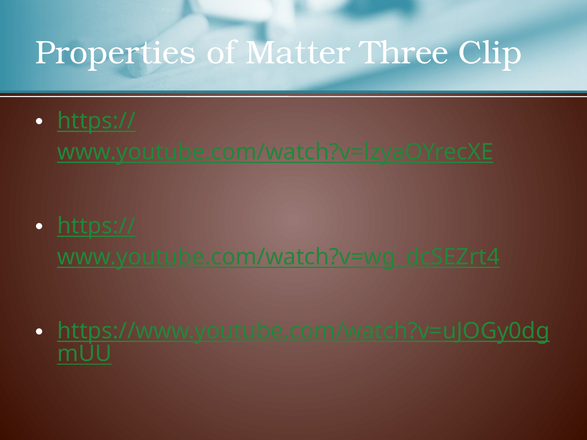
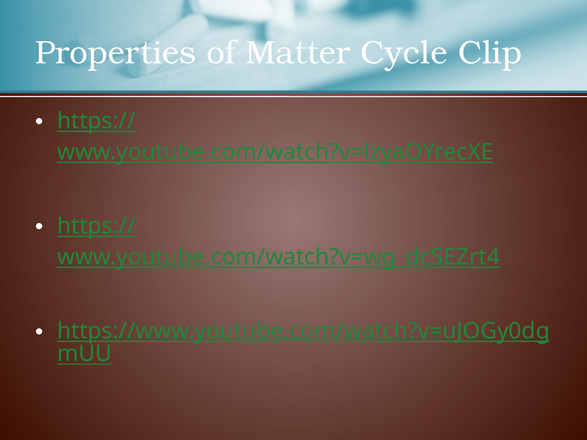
Three: Three -> Cycle (404, 53)
